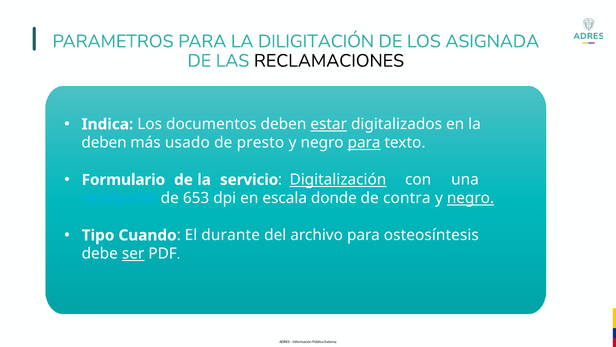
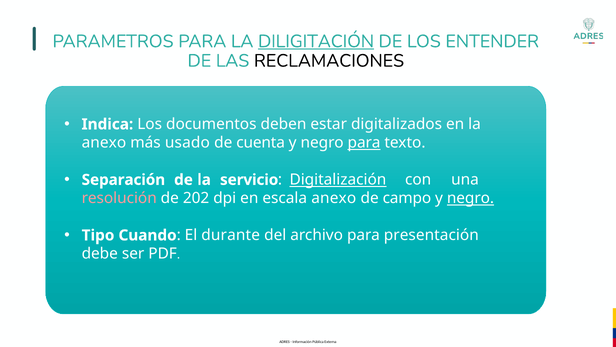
DILIGITACIÓN underline: none -> present (316, 41)
ASIGNADA: ASIGNADA -> ENTENDER (492, 41)
estar underline: present -> none (329, 124)
deben: deben -> anexo (104, 143)
presto: presto -> cuenta (261, 143)
Formulario: Formulario -> Separación (123, 180)
resolución colour: light blue -> pink (119, 198)
653: 653 -> 202 (196, 198)
escala donde: donde -> anexo (334, 198)
contra: contra -> campo (407, 198)
osteosíntesis: osteosíntesis -> presentación (431, 235)
ser underline: present -> none (133, 253)
